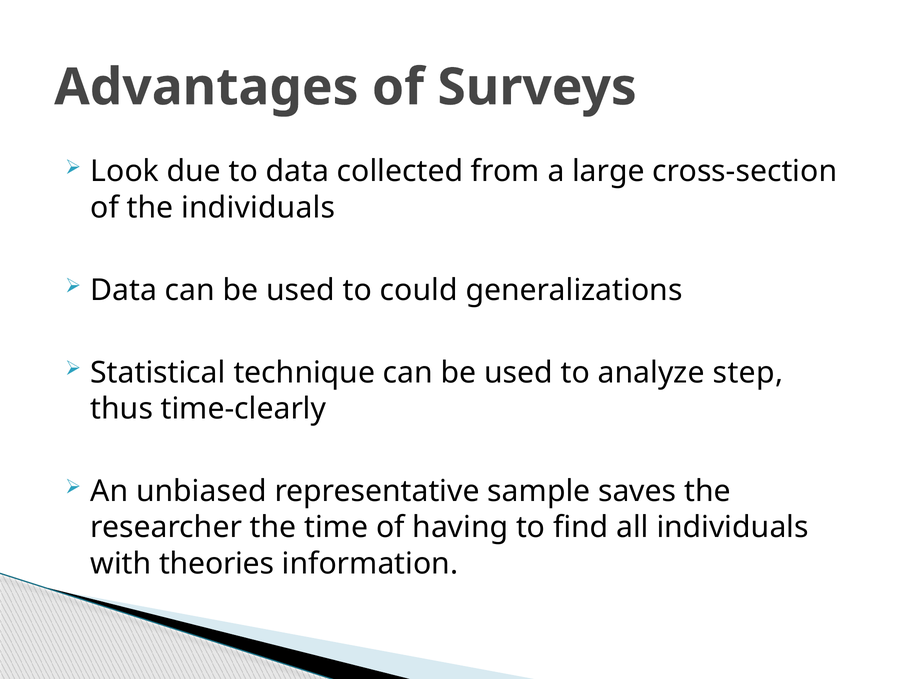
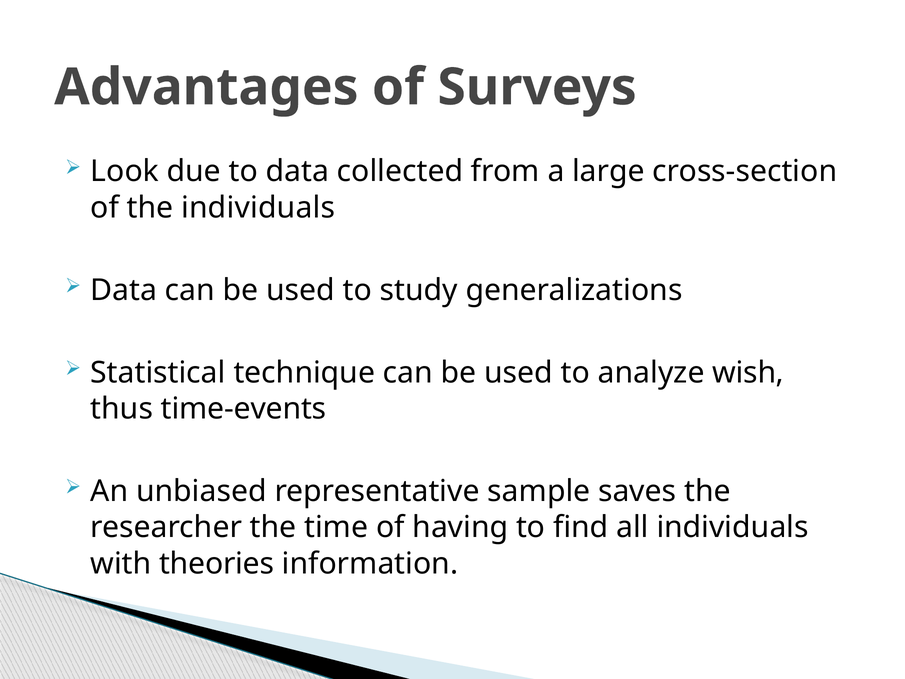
could: could -> study (419, 290)
step: step -> wish (748, 372)
time-clearly: time-clearly -> time-events (244, 409)
